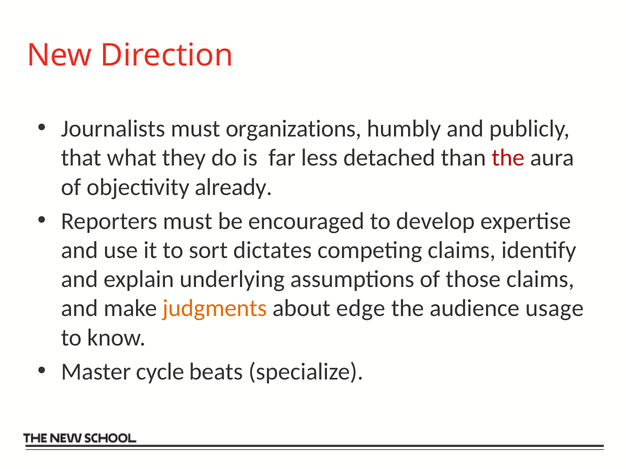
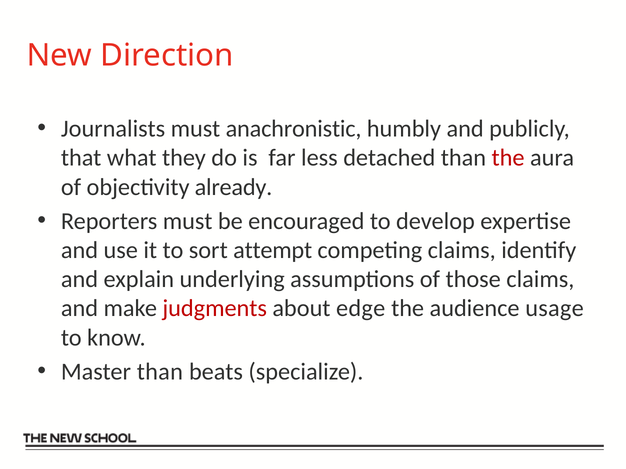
organizations: organizations -> anachronistic (294, 129)
dictates: dictates -> attempt (273, 250)
judgments colour: orange -> red (215, 309)
Master cycle: cycle -> than (160, 372)
